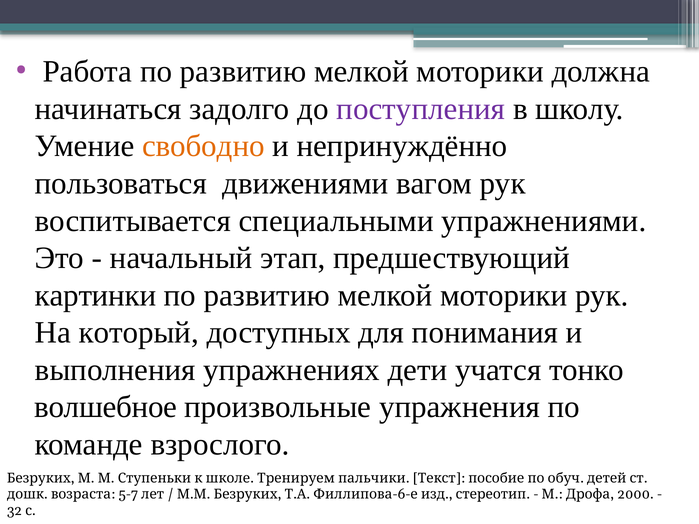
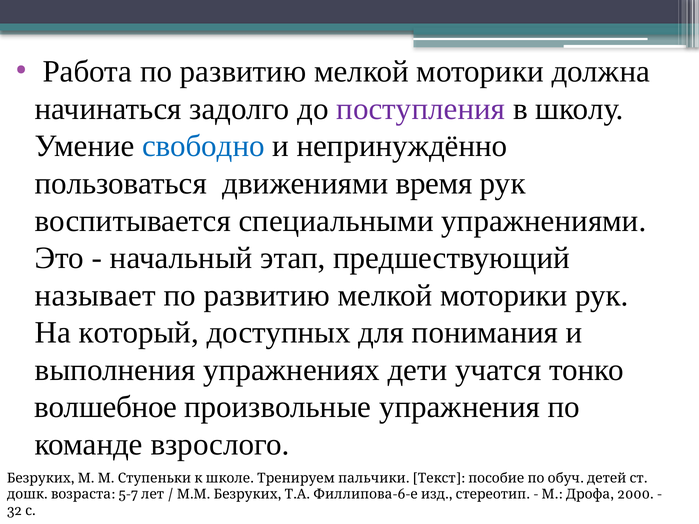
свободно colour: orange -> blue (203, 146)
вагом: вагом -> время (434, 184)
картинки: картинки -> называет (95, 295)
